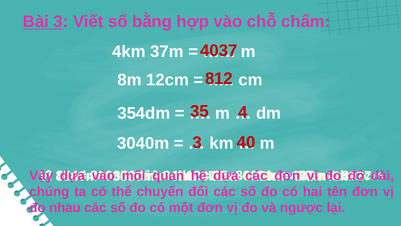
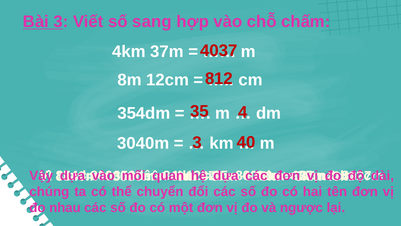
bằng: bằng -> sang (152, 22)
